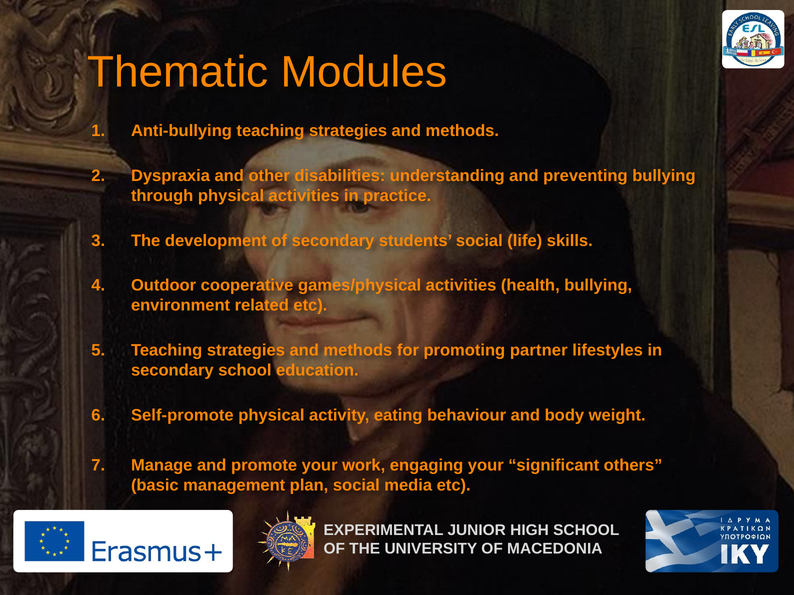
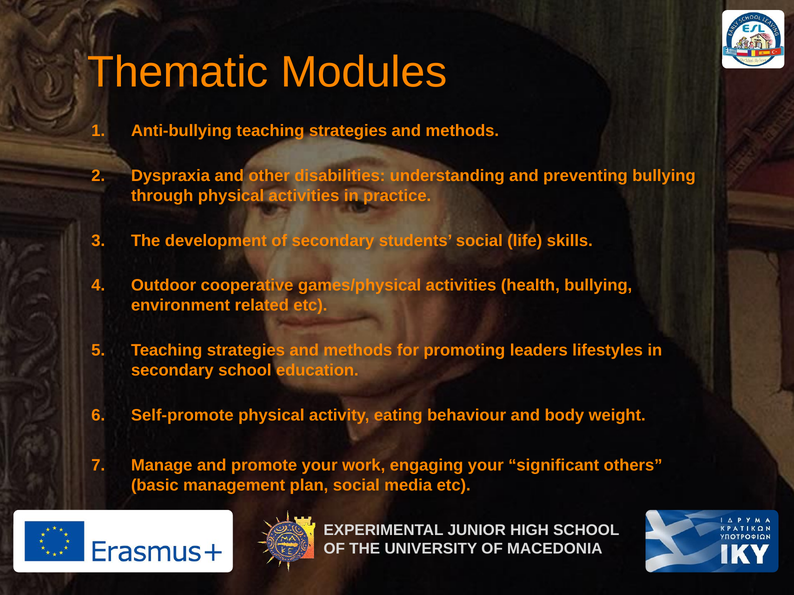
partner: partner -> leaders (539, 351)
